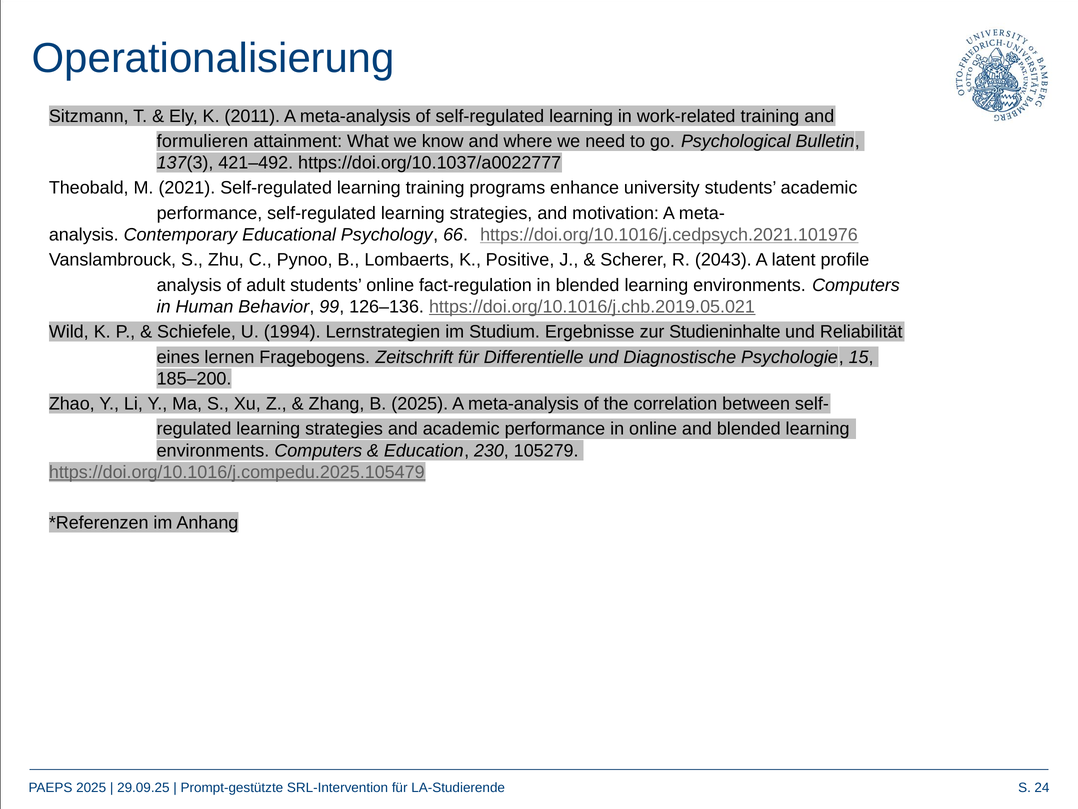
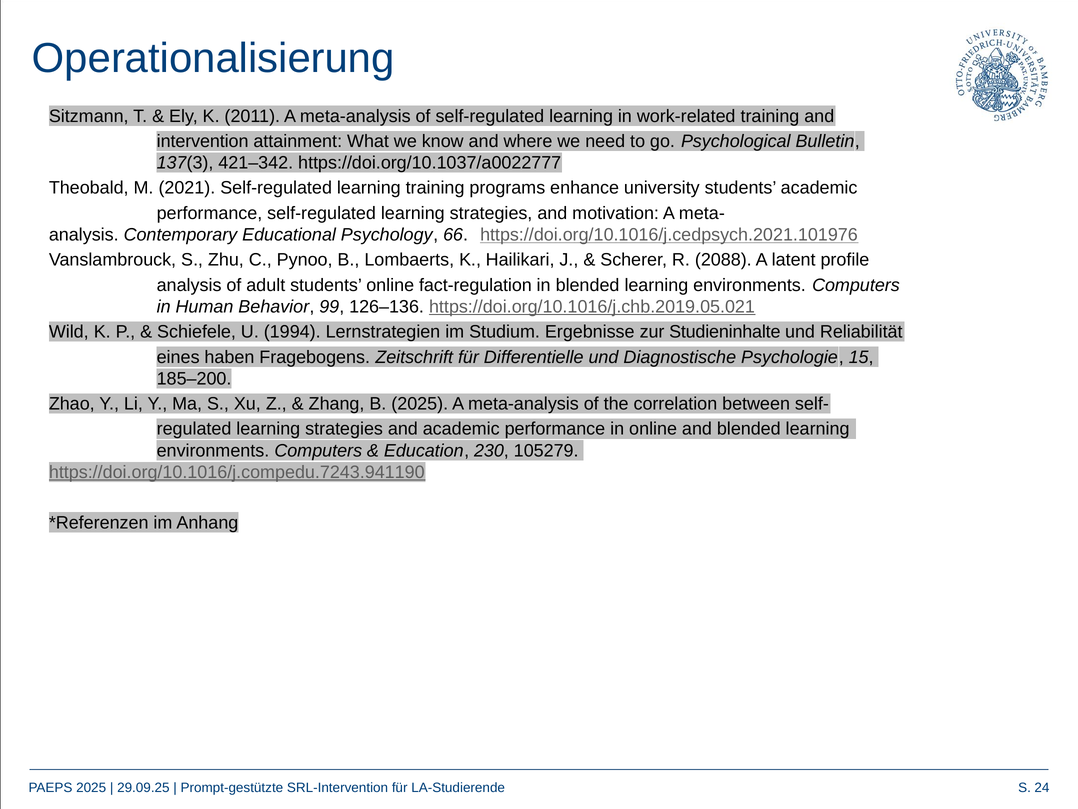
formulieren: formulieren -> intervention (203, 141)
421–492: 421–492 -> 421–342 (256, 163)
Positive: Positive -> Hailikari (520, 260)
2043: 2043 -> 2088 (723, 260)
lernen: lernen -> haben (229, 357)
https://doi.org/10.1016/j.compedu.2025.105479: https://doi.org/10.1016/j.compedu.2025.105479 -> https://doi.org/10.1016/j.compedu.7243.941190 (237, 472)
